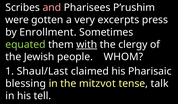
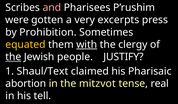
Enrollment: Enrollment -> Prohibition (48, 32)
equated colour: light green -> yellow (25, 45)
the underline: none -> present (13, 57)
WHOM: WHOM -> JUSTIFY (123, 57)
Shaul/Last: Shaul/Last -> Shaul/Text (43, 71)
blessing: blessing -> abortion (26, 84)
talk: talk -> real (160, 84)
